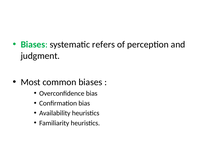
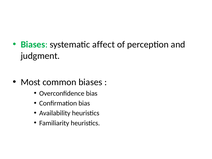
refers: refers -> affect (104, 44)
